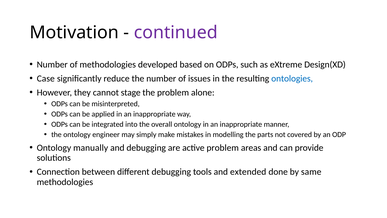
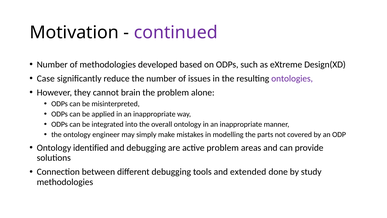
ontologies colour: blue -> purple (292, 78)
stage: stage -> brain (131, 92)
manually: manually -> identified (91, 148)
same: same -> study (311, 172)
